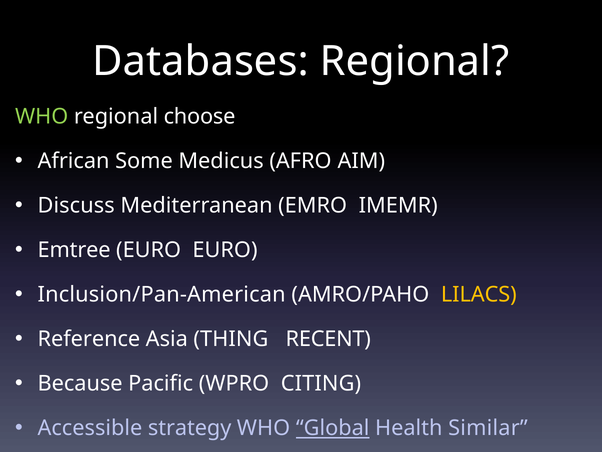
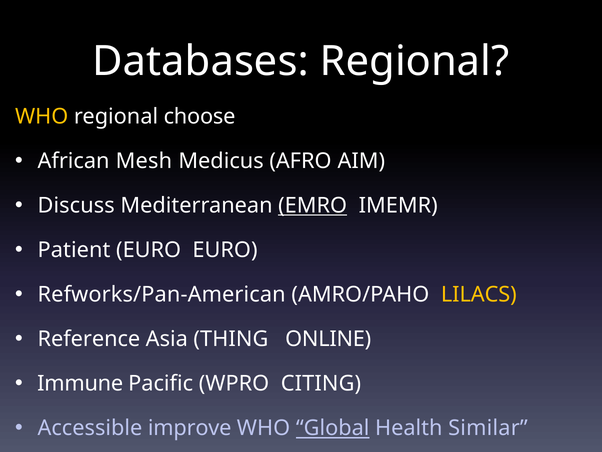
WHO colour: light green -> yellow (42, 117)
Some: Some -> Mesh (144, 161)
EMRO underline: none -> present (313, 205)
Emtree: Emtree -> Patient (74, 250)
Inclusion/Pan-American: Inclusion/Pan-American -> Refworks/Pan-American (162, 294)
RECENT: RECENT -> ONLINE (328, 339)
Because: Because -> Immune (80, 383)
strategy: strategy -> improve (190, 428)
